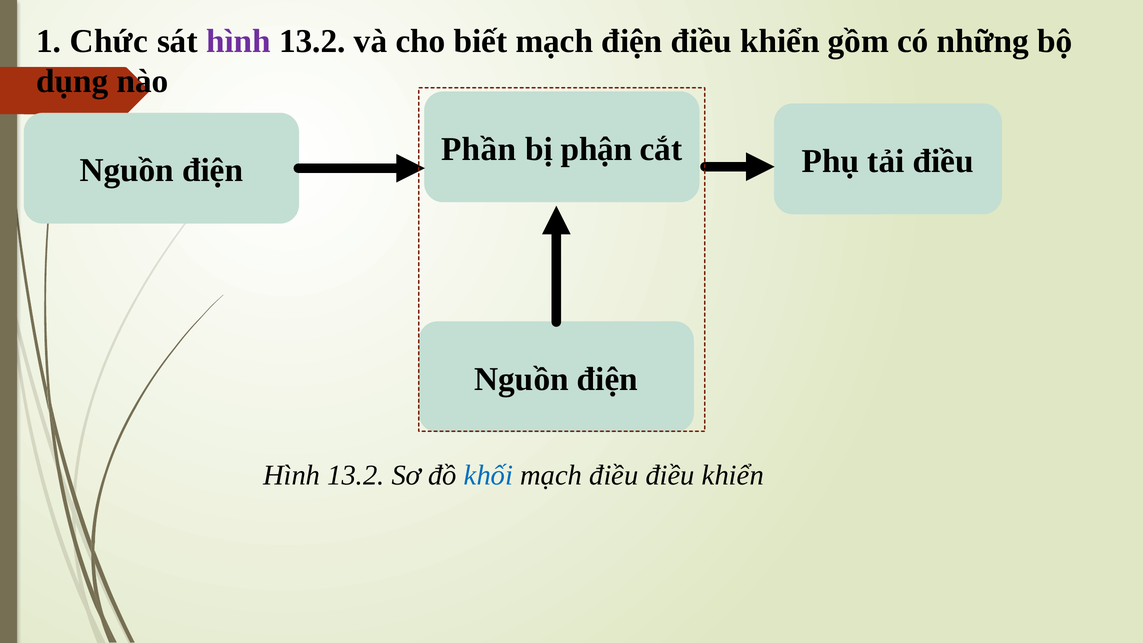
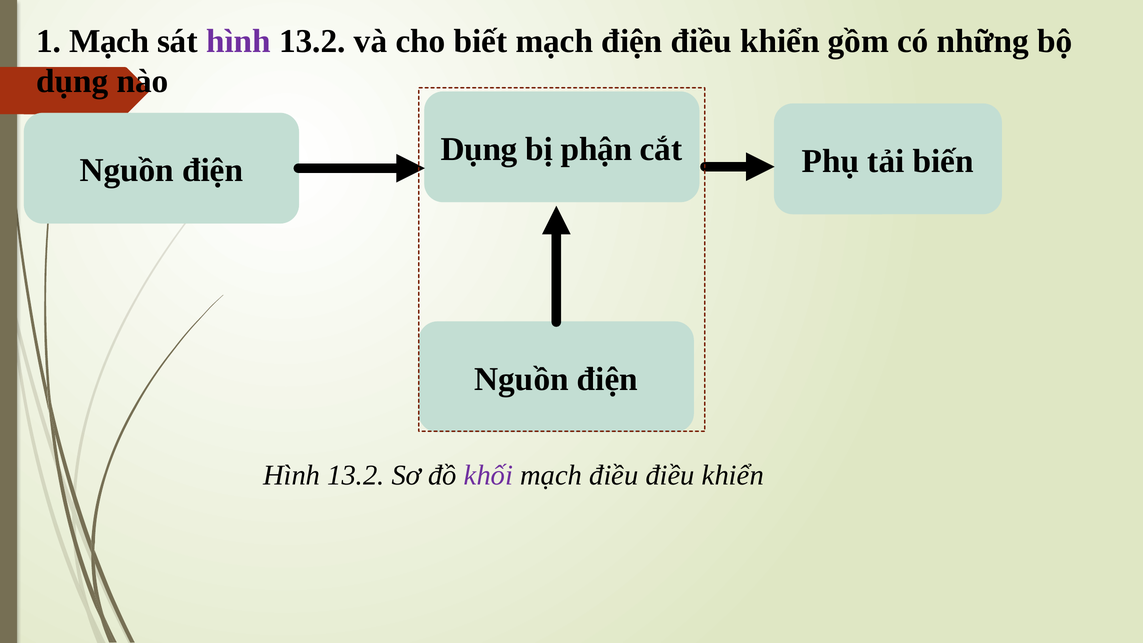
1 Chức: Chức -> Mạch (109, 41)
Phần: Phần -> Dụng (479, 149)
tải điều: điều -> biến (943, 161)
khối colour: blue -> purple (488, 475)
